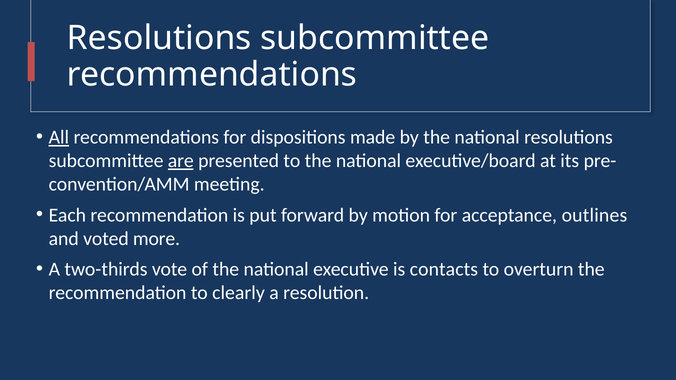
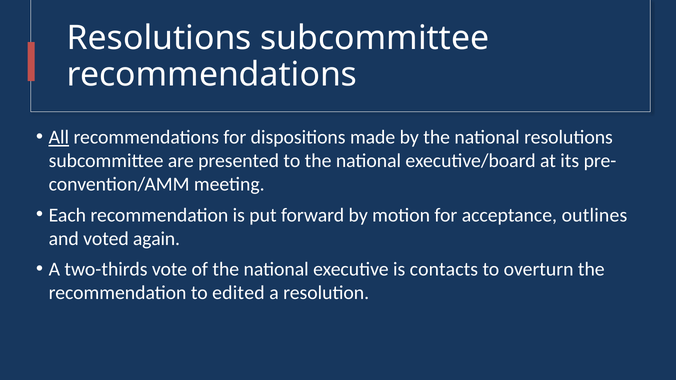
are underline: present -> none (181, 161)
more: more -> again (156, 239)
clearly: clearly -> edited (238, 293)
